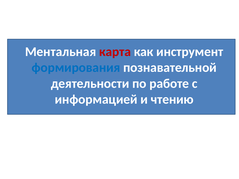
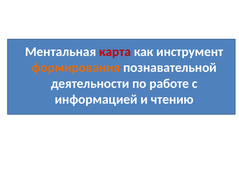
формирования colour: blue -> orange (76, 68)
